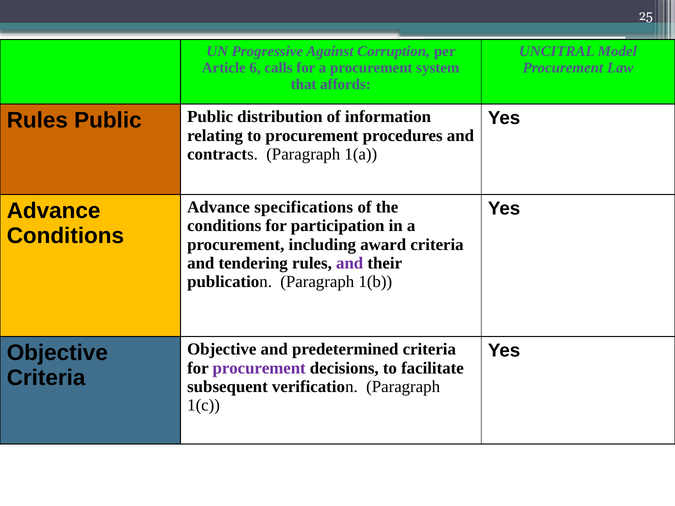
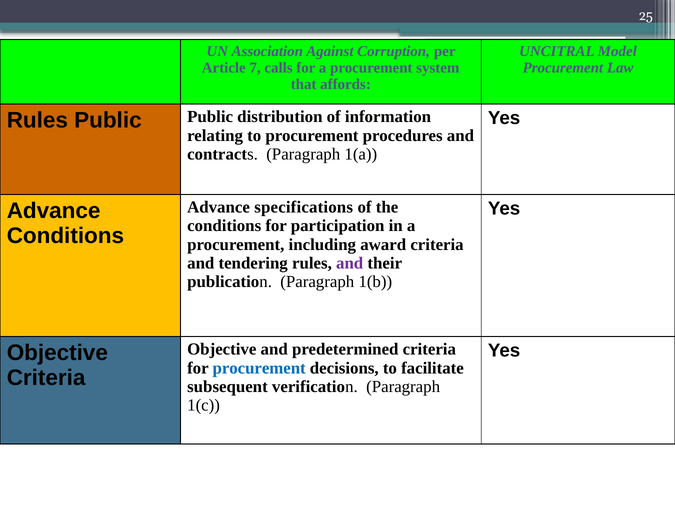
Progressive: Progressive -> Association (267, 51)
6: 6 -> 7 (255, 68)
procurement colour: purple -> blue (259, 368)
